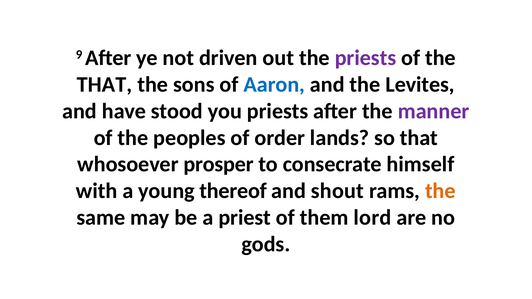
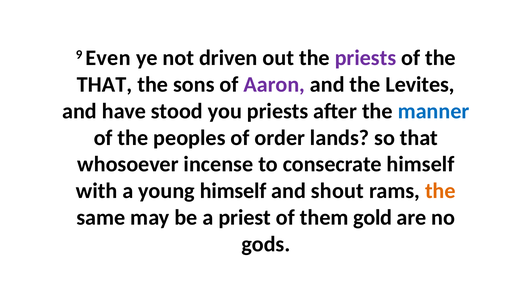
9 After: After -> Even (108, 58)
Aaron colour: blue -> purple (274, 85)
manner colour: purple -> blue (434, 111)
prosper: prosper -> incense (218, 164)
young thereof: thereof -> himself (233, 191)
lord: lord -> gold (373, 218)
